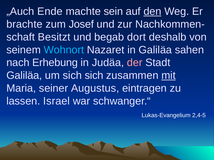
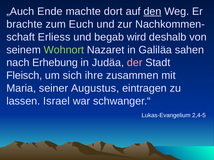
sein: sein -> dort (113, 11)
Josef: Josef -> Euch (81, 24)
Besitzt: Besitzt -> Erliess (54, 37)
dort: dort -> wird (137, 37)
Wohnort colour: light blue -> light green (64, 50)
Galiläa: Galiläa -> Fleisch (24, 76)
sich sich: sich -> ihre (94, 76)
mit underline: present -> none (169, 76)
